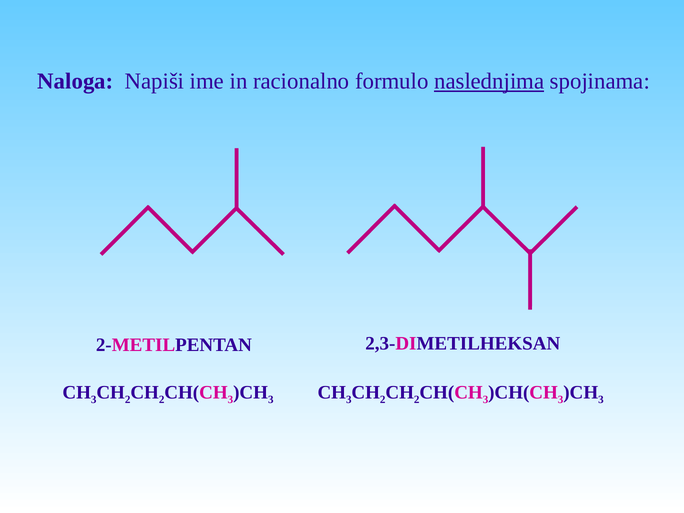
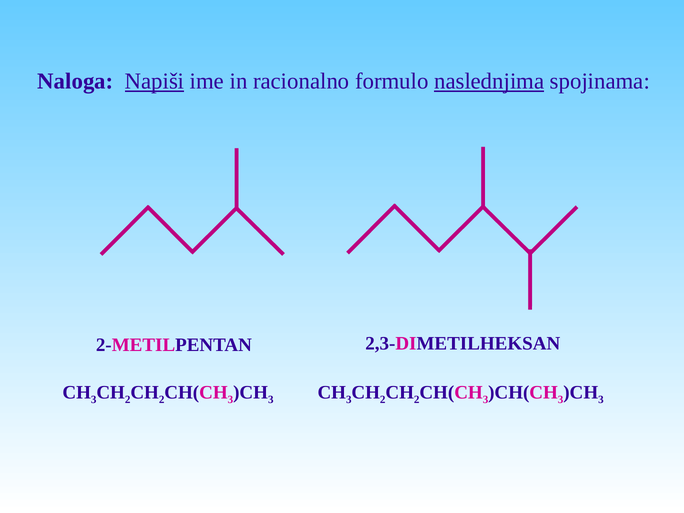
Napiši underline: none -> present (155, 81)
